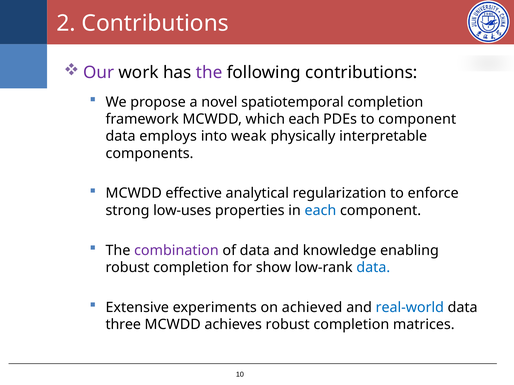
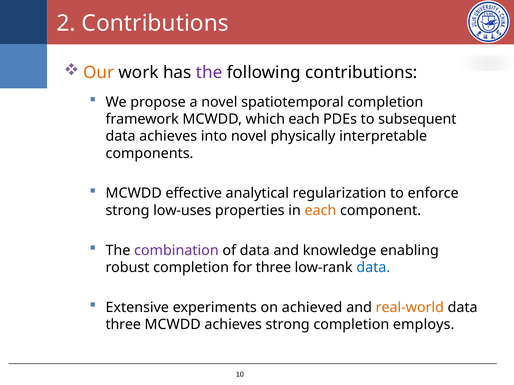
Our colour: purple -> orange (99, 73)
to component: component -> subsequent (417, 119)
data employs: employs -> achieves (168, 136)
into weak: weak -> novel (249, 136)
each colour: blue -> orange (320, 211)
for show: show -> three (273, 268)
real-world colour: blue -> orange (410, 308)
achieves robust: robust -> strong (288, 325)
matrices: matrices -> employs (424, 325)
